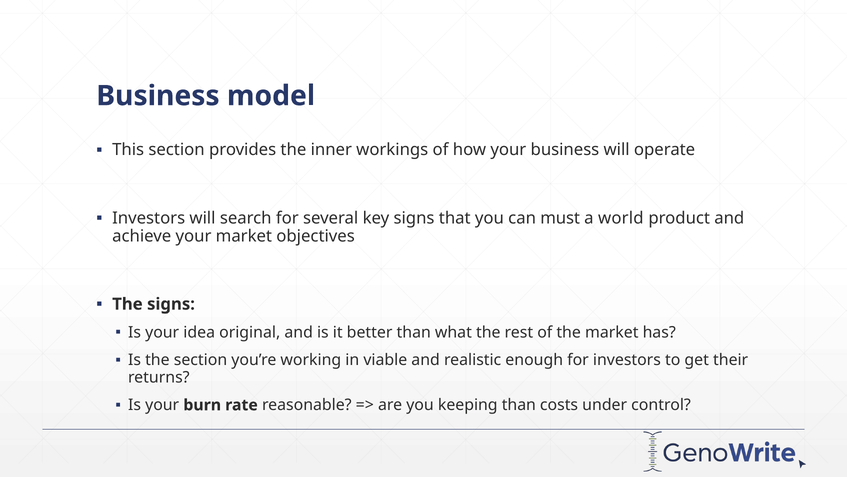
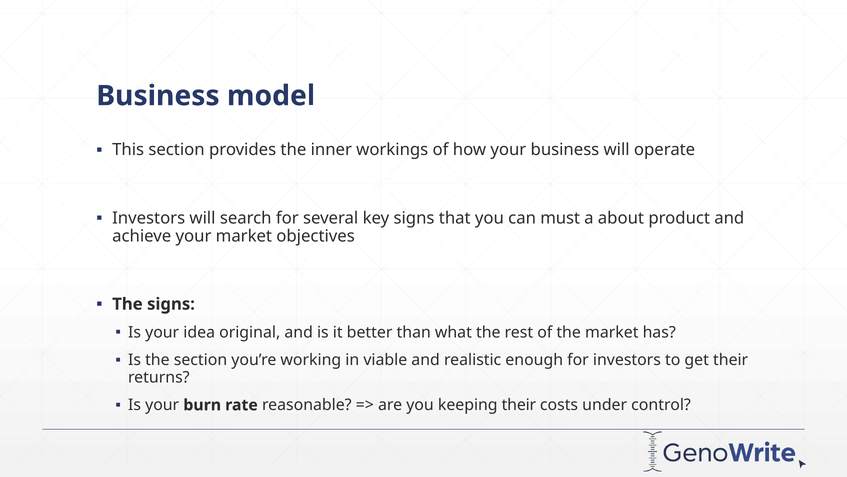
world: world -> about (621, 218)
keeping than: than -> their (519, 405)
